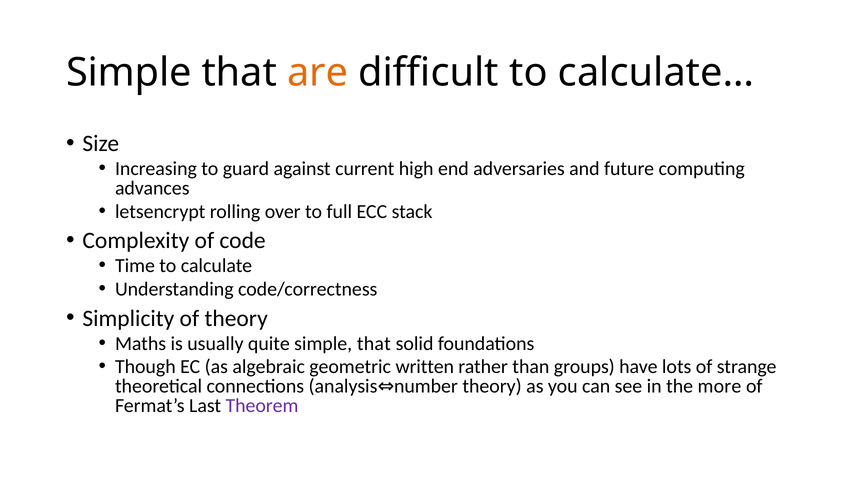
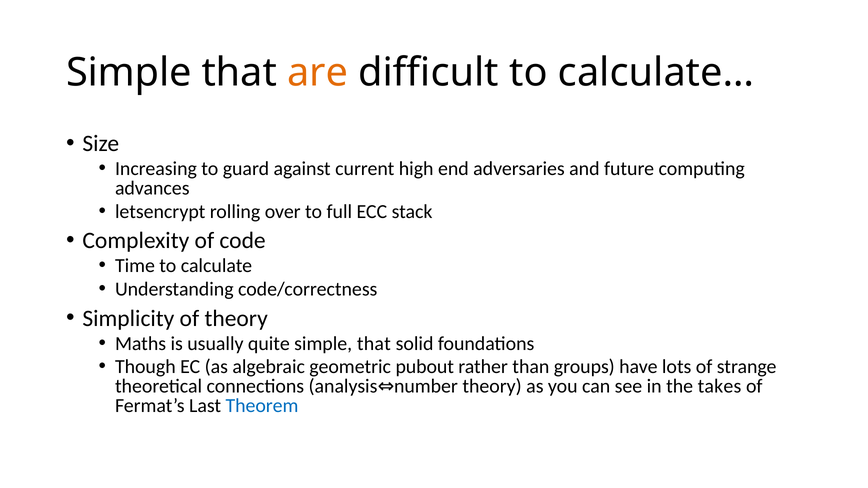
written: written -> pubout (425, 367)
more: more -> takes (719, 386)
Theorem colour: purple -> blue (262, 406)
